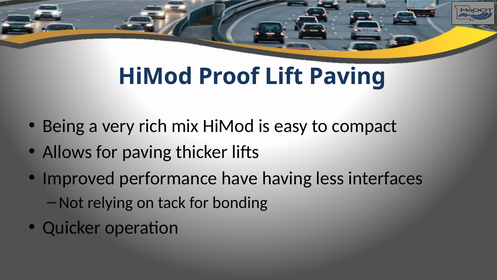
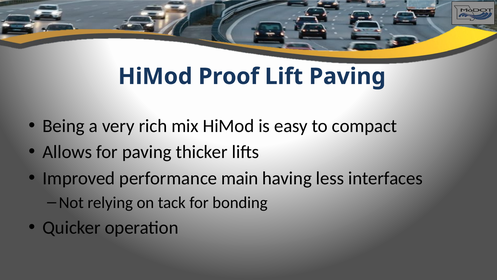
have: have -> main (240, 178)
